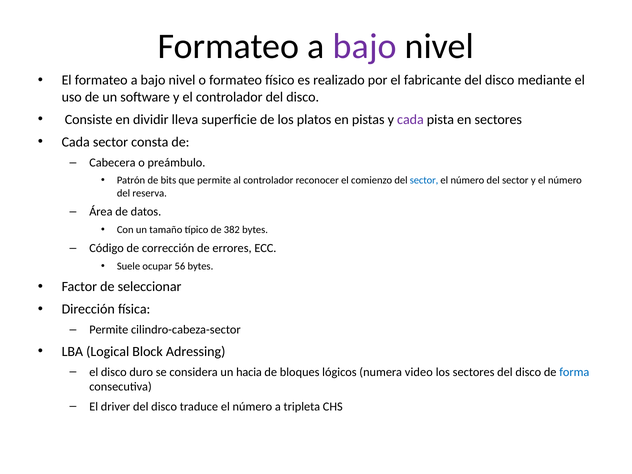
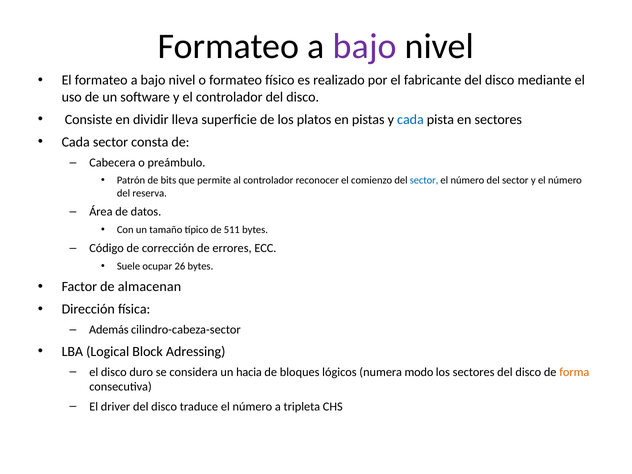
cada colour: purple -> blue (410, 120)
382: 382 -> 511 (232, 230)
56: 56 -> 26 (180, 266)
seleccionar: seleccionar -> almacenan (149, 287)
Permite: Permite -> Además (109, 330)
video: video -> modo (419, 372)
forma colour: blue -> orange (574, 372)
